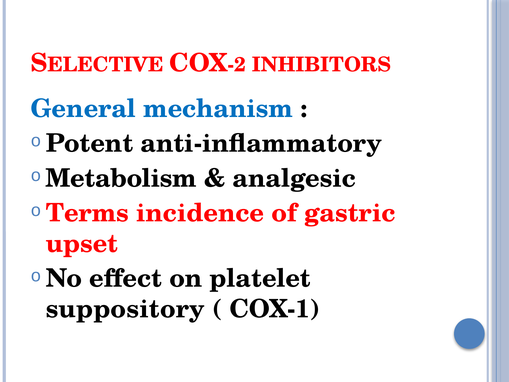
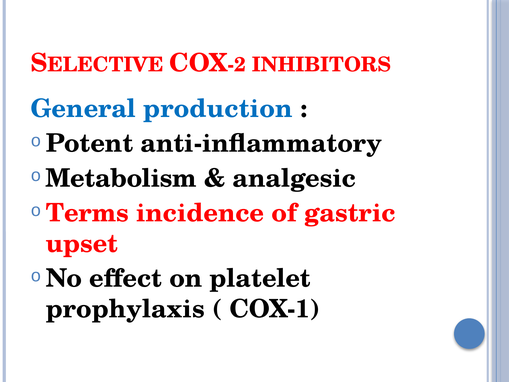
mechanism: mechanism -> production (218, 109)
suppository: suppository -> prophylaxis (125, 309)
